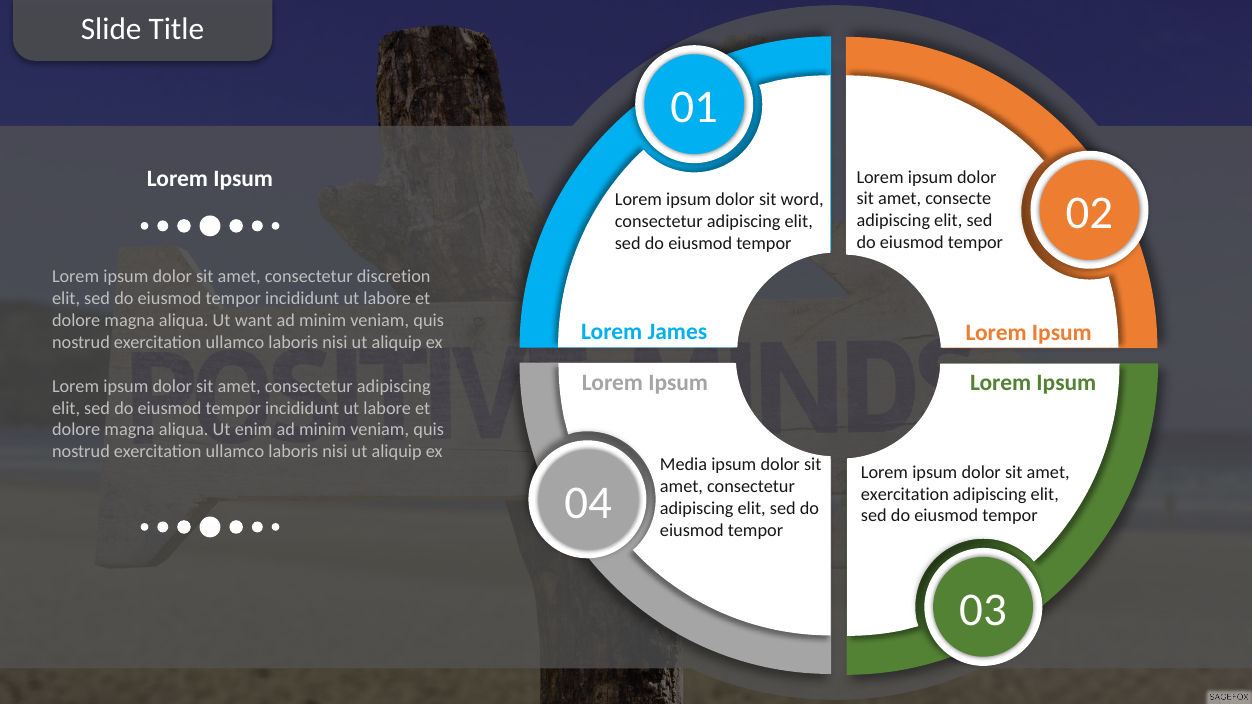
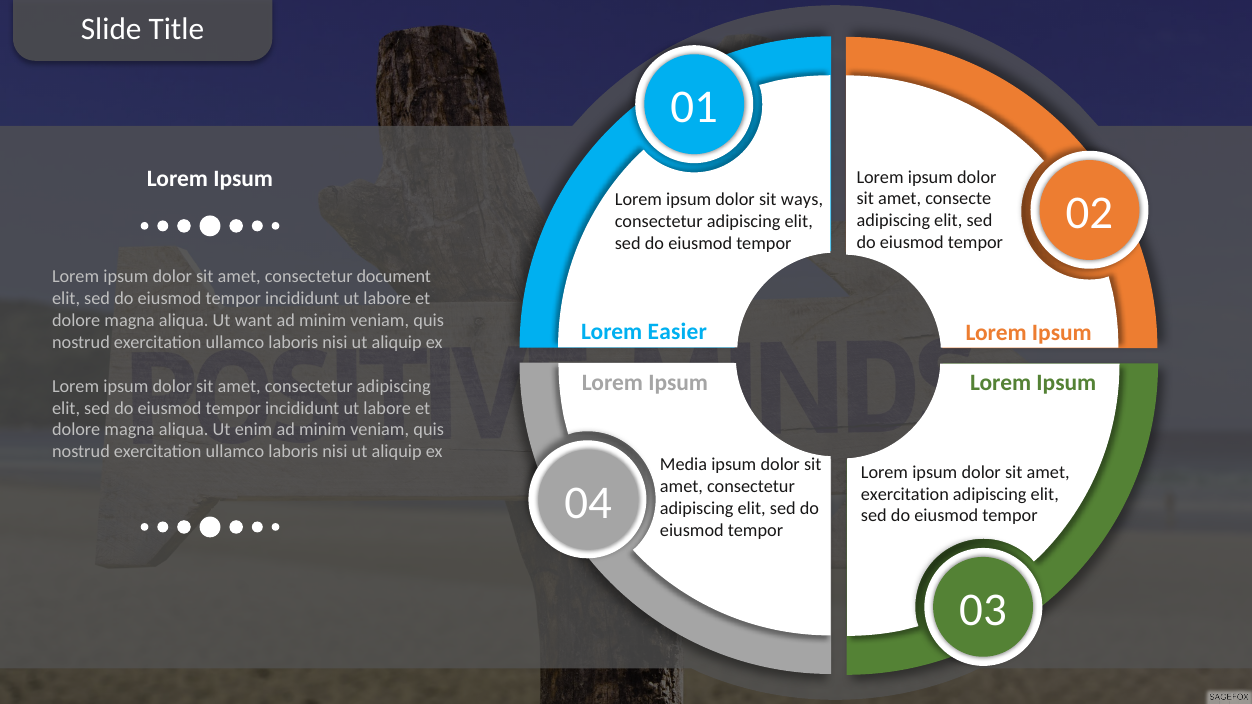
word: word -> ways (802, 200)
discretion: discretion -> document (394, 277)
James: James -> Easier (677, 332)
